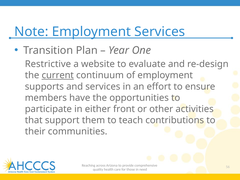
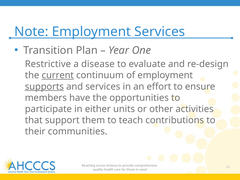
website: website -> disease (98, 64)
supports underline: none -> present (44, 87)
front: front -> units (124, 109)
